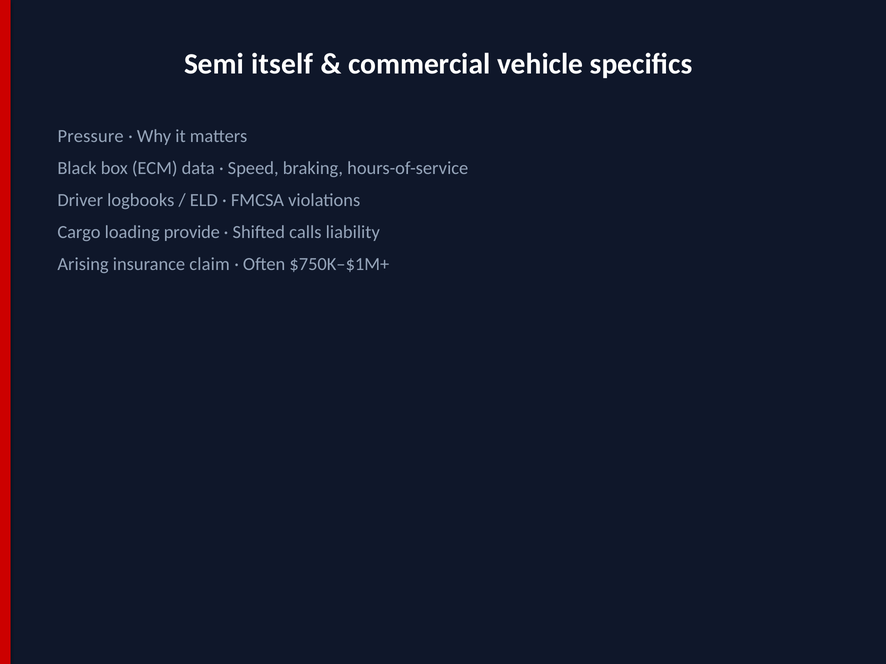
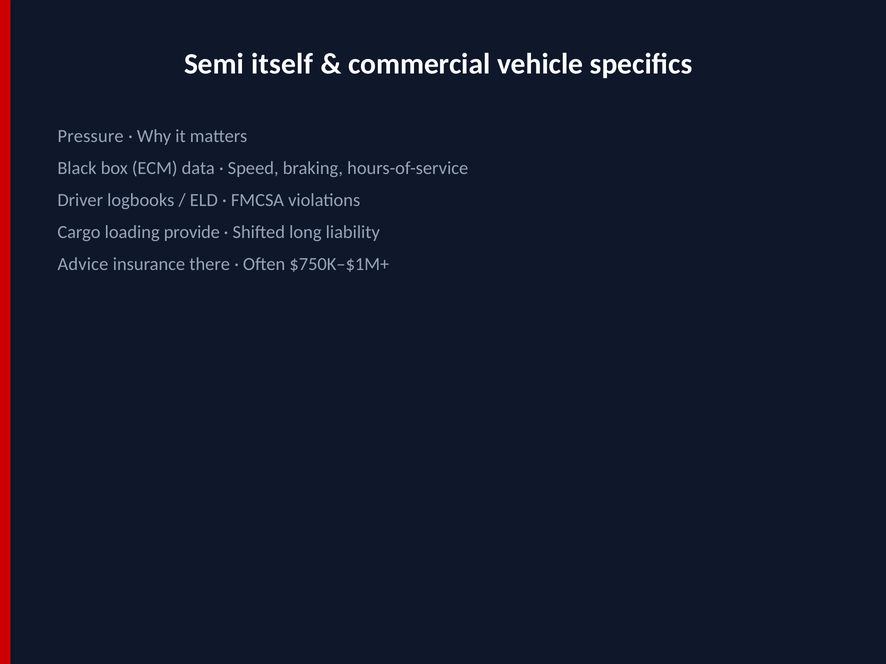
calls: calls -> long (305, 232)
Arising: Arising -> Advice (83, 264)
claim: claim -> there (210, 264)
